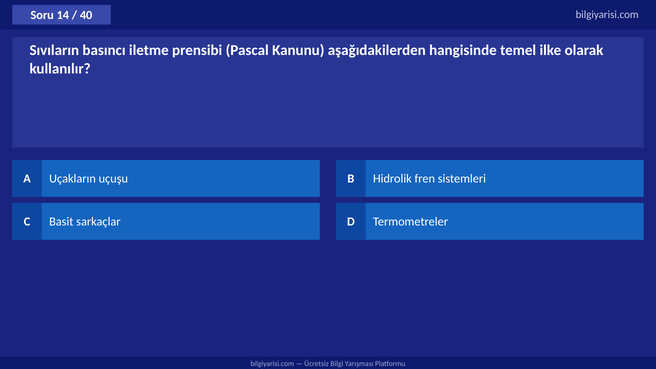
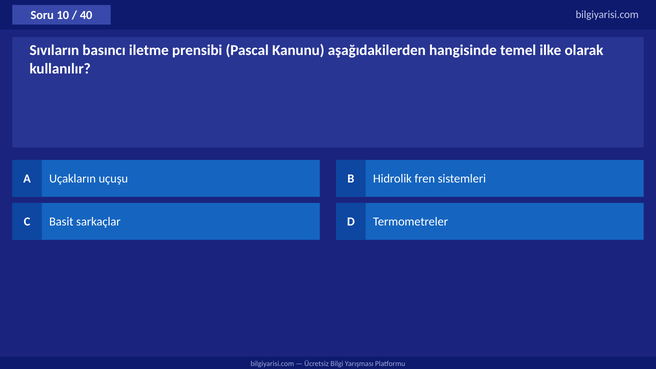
14: 14 -> 10 (63, 15)
